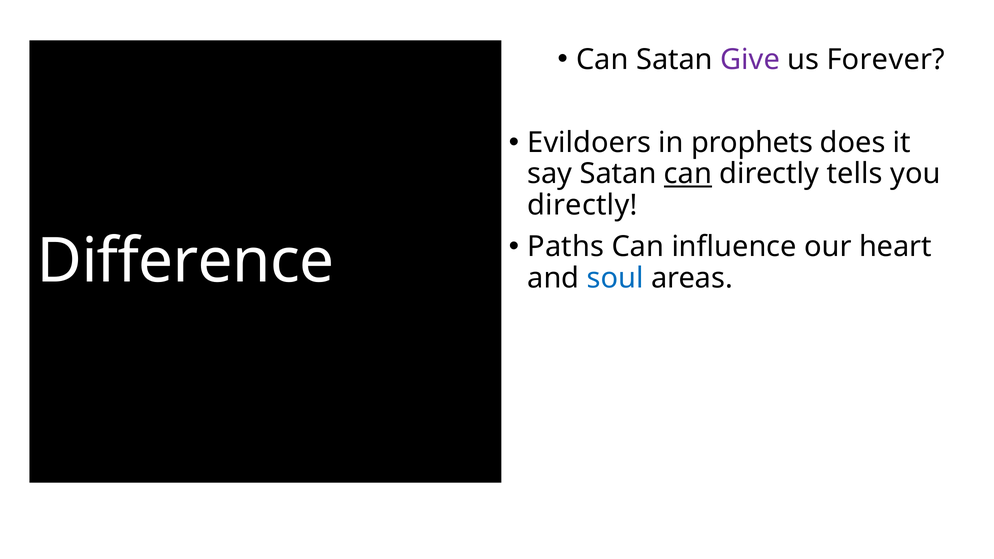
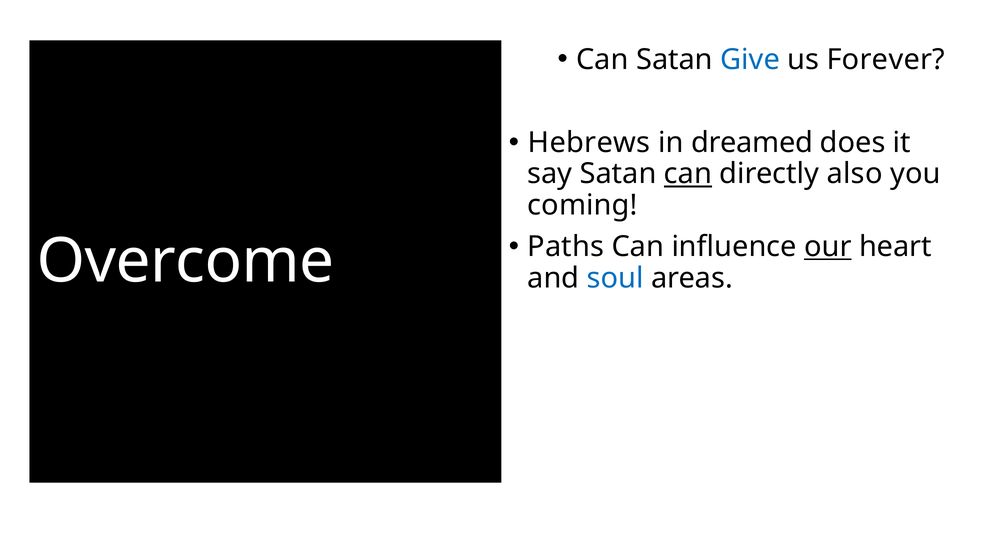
Give colour: purple -> blue (750, 59)
Evildoers: Evildoers -> Hebrews (589, 143)
prophets: prophets -> dreamed (752, 143)
tells: tells -> also (855, 174)
directly: directly -> coming (583, 205)
our underline: none -> present (828, 247)
Difference: Difference -> Overcome (186, 261)
